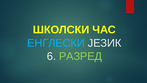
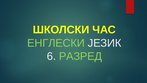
ЕНГЛЕСКИ colour: light blue -> light green (56, 43)
